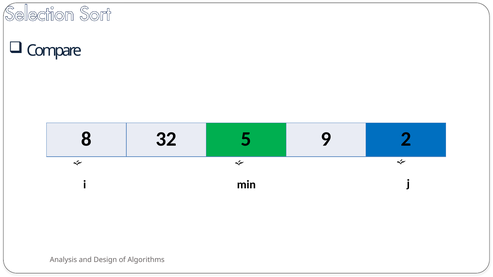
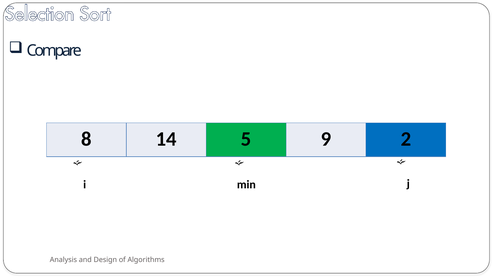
32: 32 -> 14 (166, 139)
